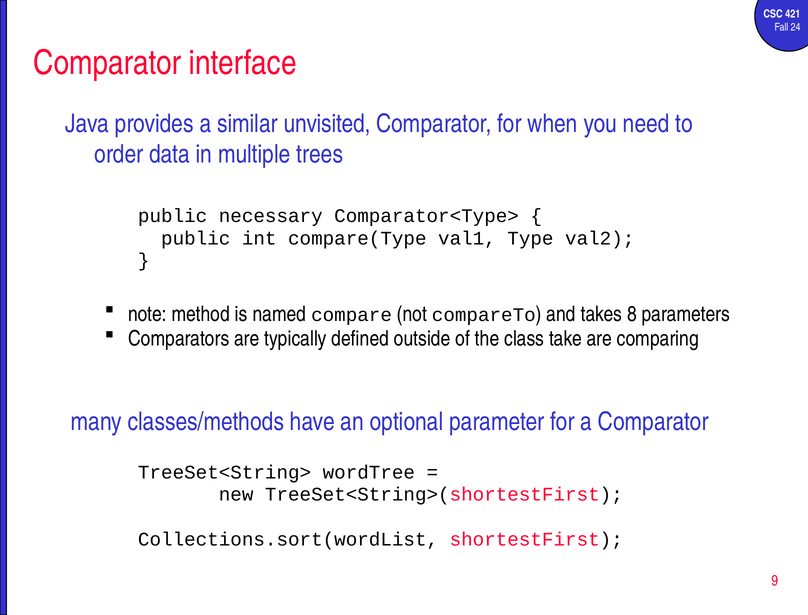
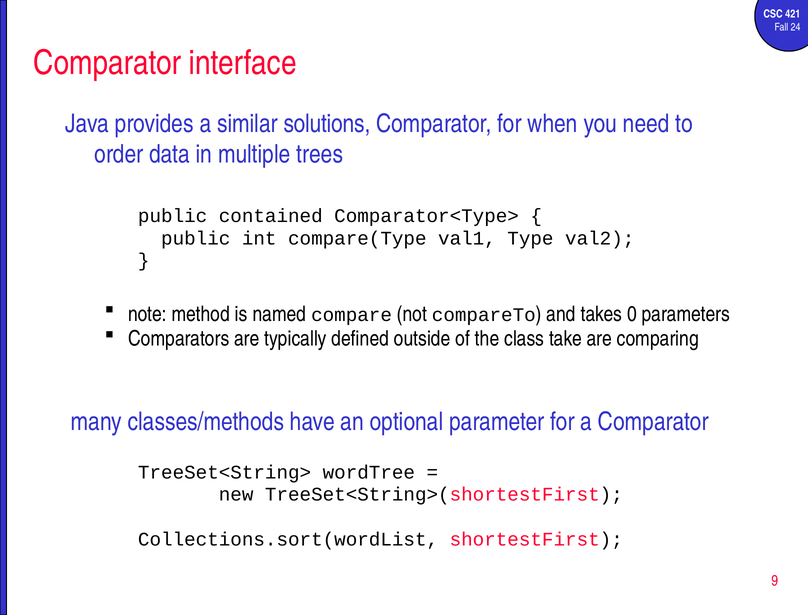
unvisited: unvisited -> solutions (327, 124)
necessary: necessary -> contained (271, 216)
8: 8 -> 0 (632, 314)
